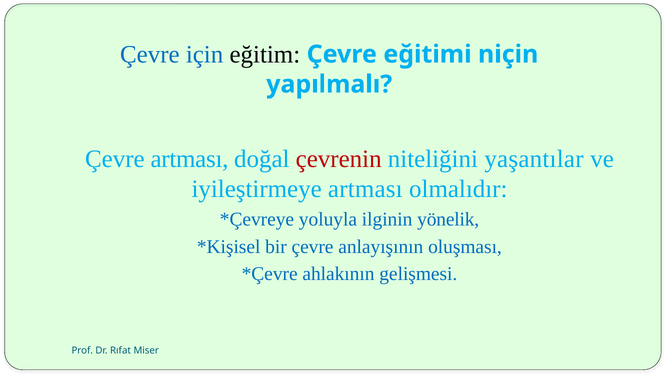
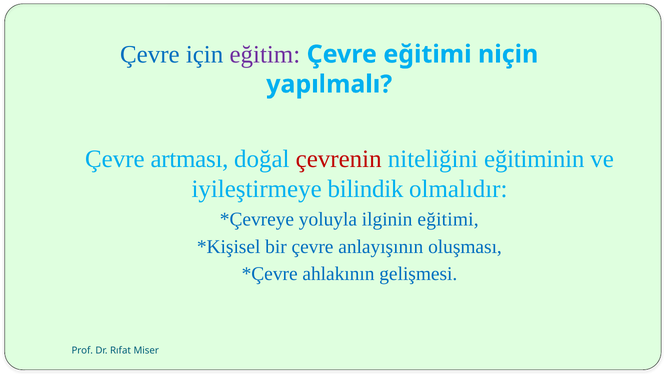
eğitim colour: black -> purple (265, 54)
yaşantılar: yaşantılar -> eğitiminin (534, 159)
iyileştirmeye artması: artması -> bilindik (366, 189)
ilginin yönelik: yönelik -> eğitimi (448, 219)
